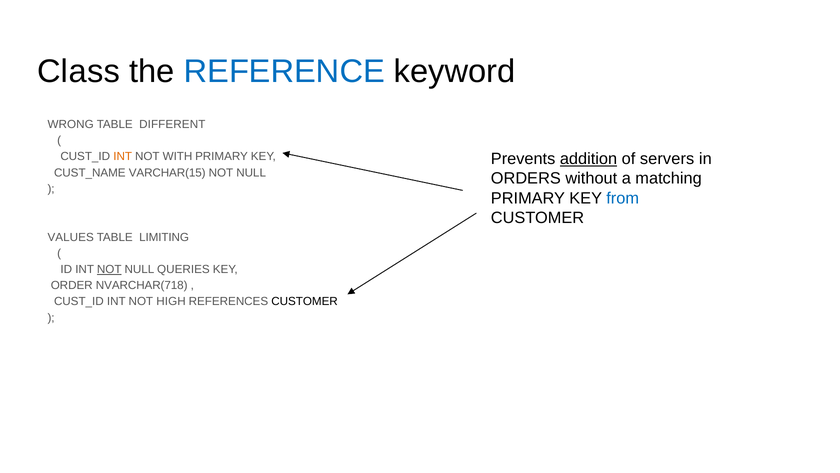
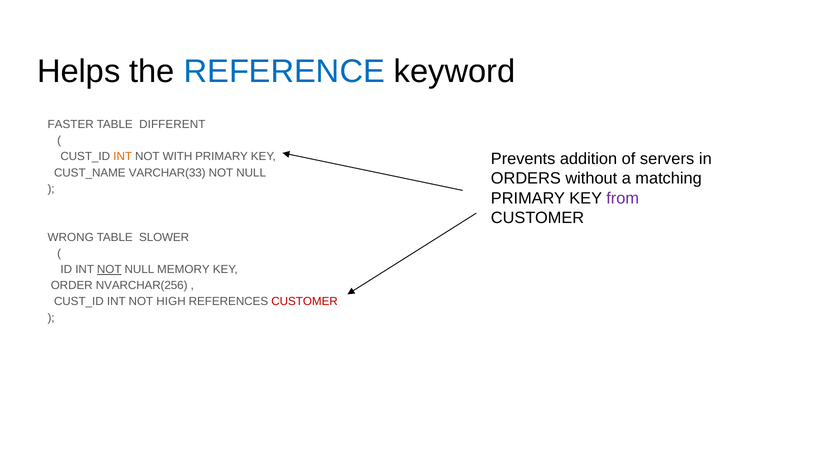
Class: Class -> Helps (79, 71)
WRONG: WRONG -> FASTER (71, 124)
addition underline: present -> none (589, 159)
VARCHAR(15: VARCHAR(15 -> VARCHAR(33 (167, 172)
from colour: blue -> purple (623, 198)
VALUES: VALUES -> WRONG (71, 237)
LIMITING: LIMITING -> SLOWER (164, 237)
QUERIES: QUERIES -> MEMORY (183, 269)
NVARCHAR(718: NVARCHAR(718 -> NVARCHAR(256 (142, 285)
CUSTOMER colour: black -> red (305, 301)
